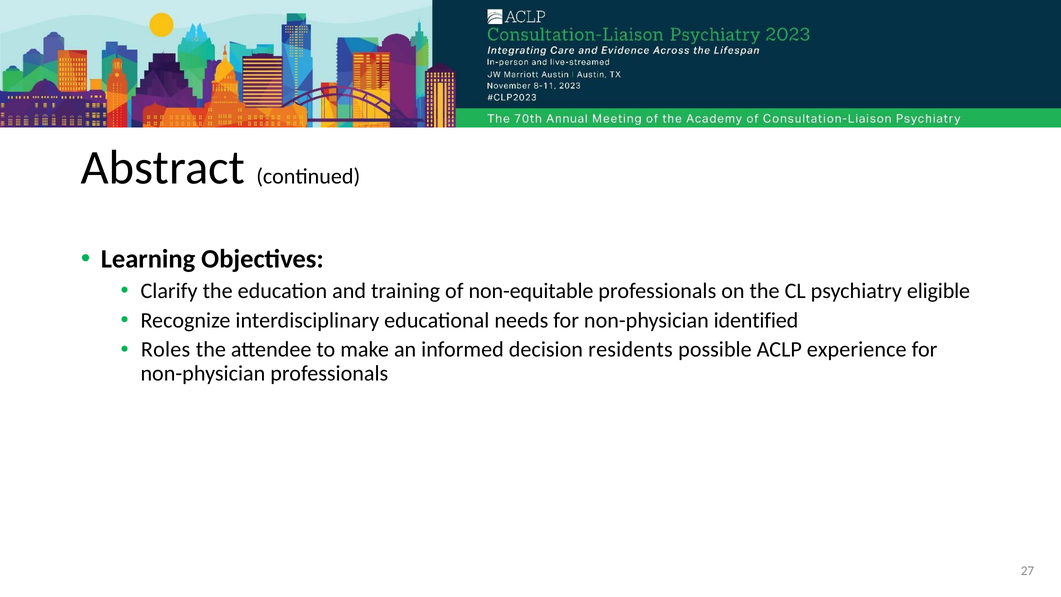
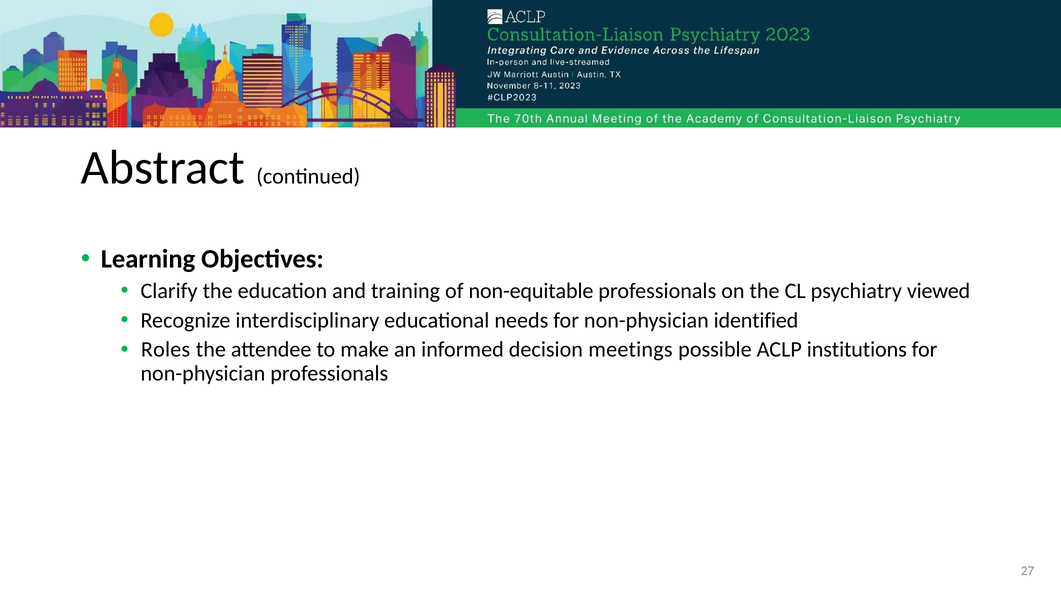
eligible: eligible -> viewed (939, 291)
residents: residents -> meetings (630, 350)
experience: experience -> institutions (857, 350)
